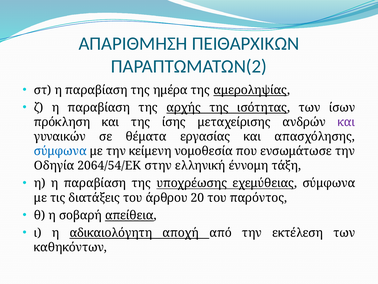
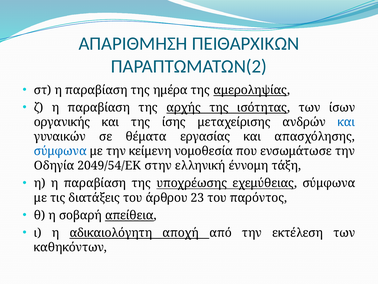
πρόκληση: πρόκληση -> οργανικής (62, 122)
και colour: purple -> blue (346, 122)
2064/54/ΕΚ: 2064/54/ΕΚ -> 2049/54/ΕΚ (110, 165)
20: 20 -> 23 (197, 197)
